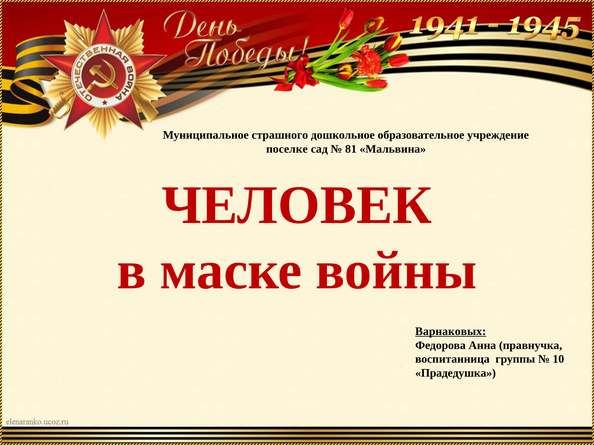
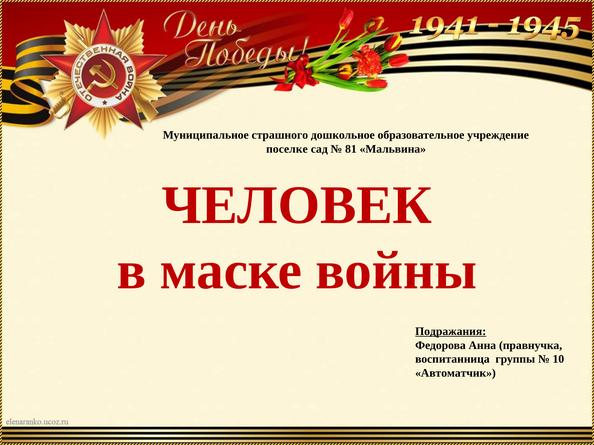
Варнаковых: Варнаковых -> Подражания (451, 332)
Прадедушка: Прадедушка -> Автоматчик (456, 373)
